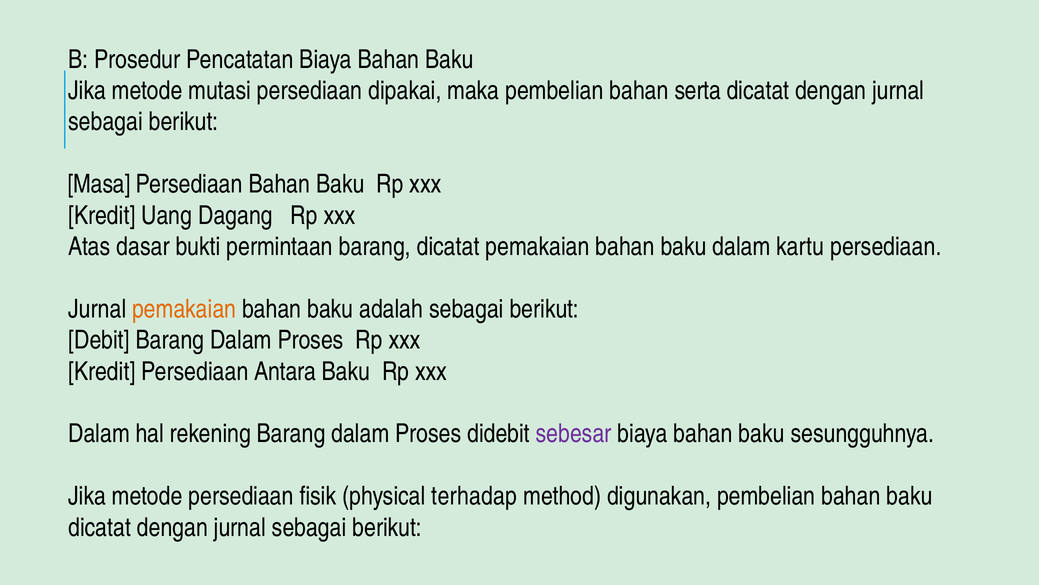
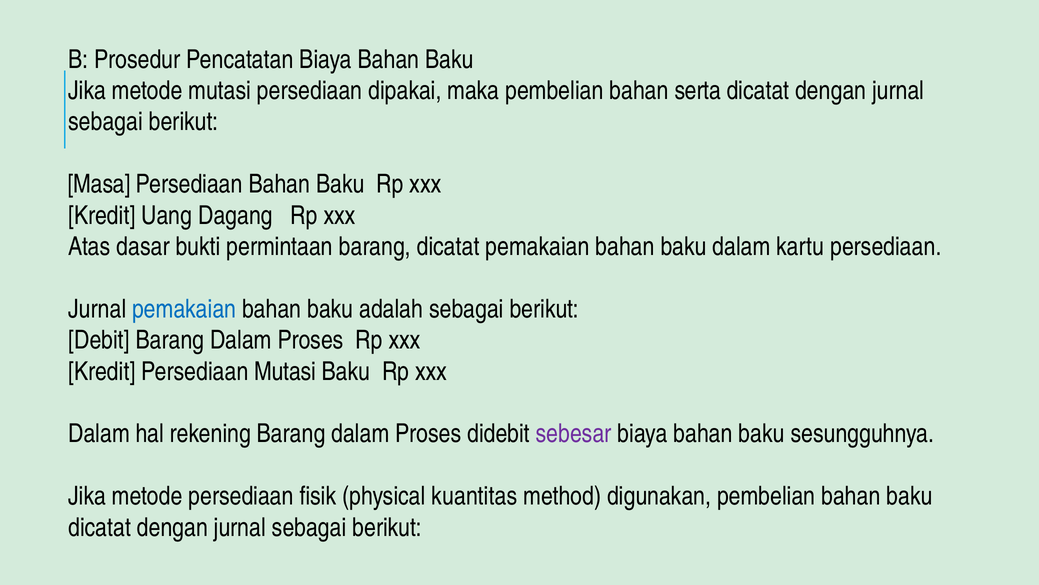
pemakaian colour: orange -> blue (184, 309)
Persediaan Antara: Antara -> Mutasi (285, 371)
terhadap: terhadap -> kuantitas (474, 496)
